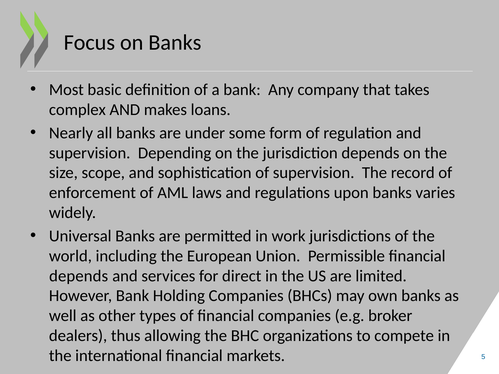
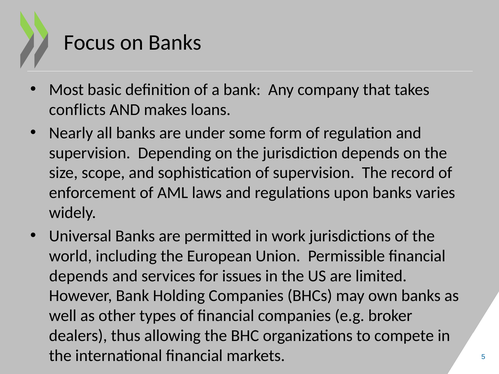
complex: complex -> conflicts (77, 110)
direct: direct -> issues (242, 276)
